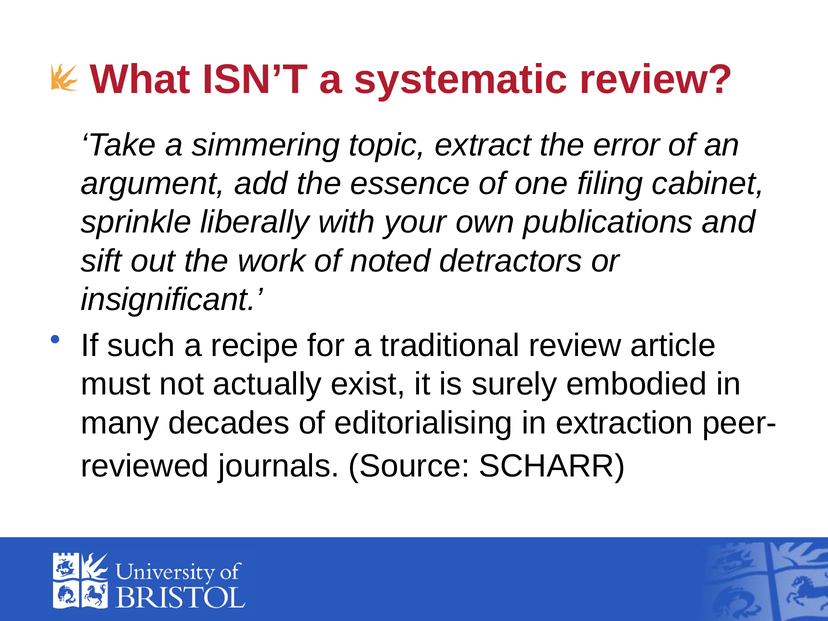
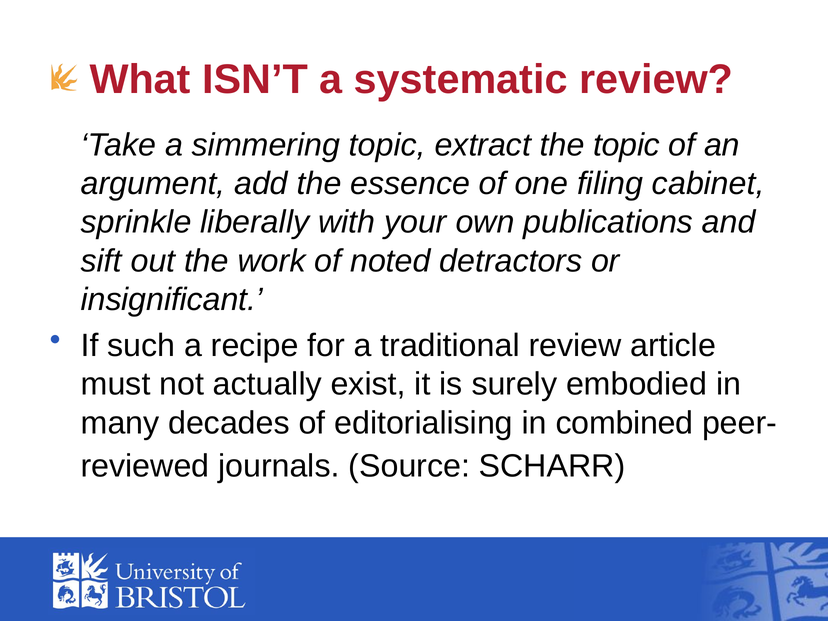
the error: error -> topic (627, 145)
extraction: extraction -> combined (625, 423)
